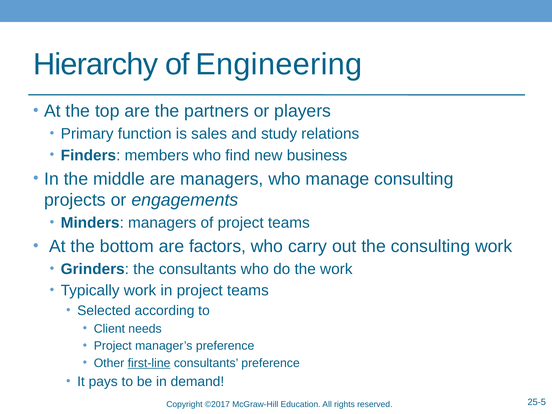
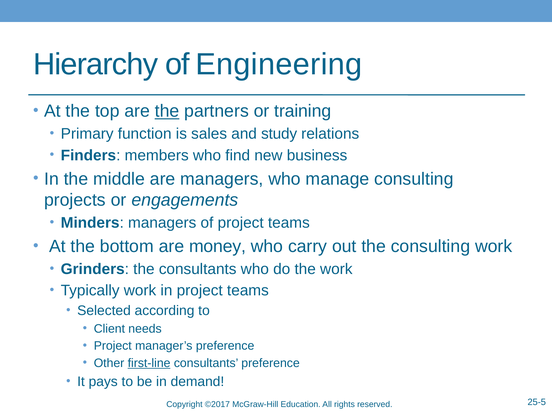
the underline: none -> present (167, 111)
players: players -> training (303, 111)
factors: factors -> money (218, 246)
